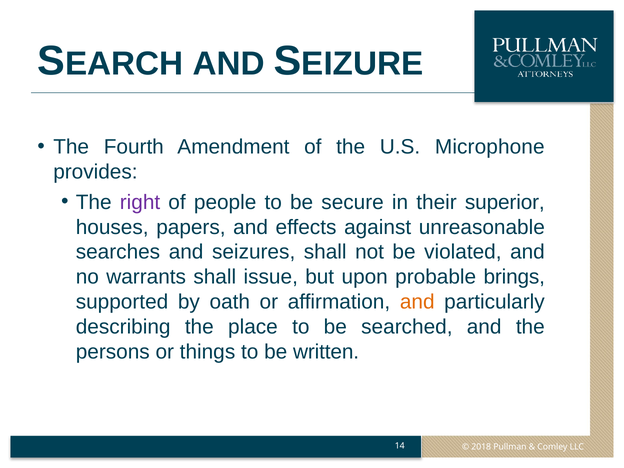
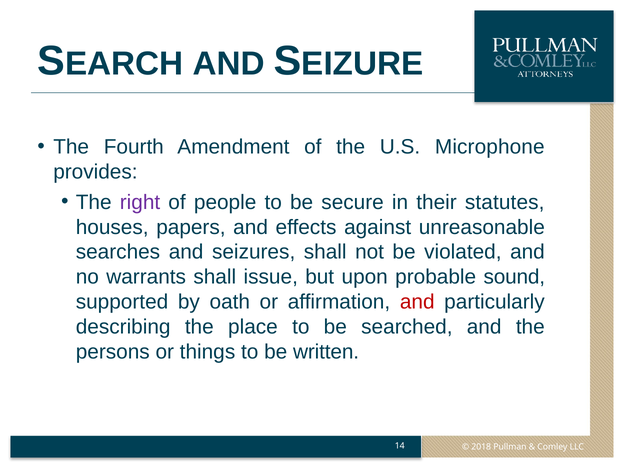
superior: superior -> statutes (505, 202)
brings: brings -> sound (514, 277)
and colour: orange -> red (417, 302)
